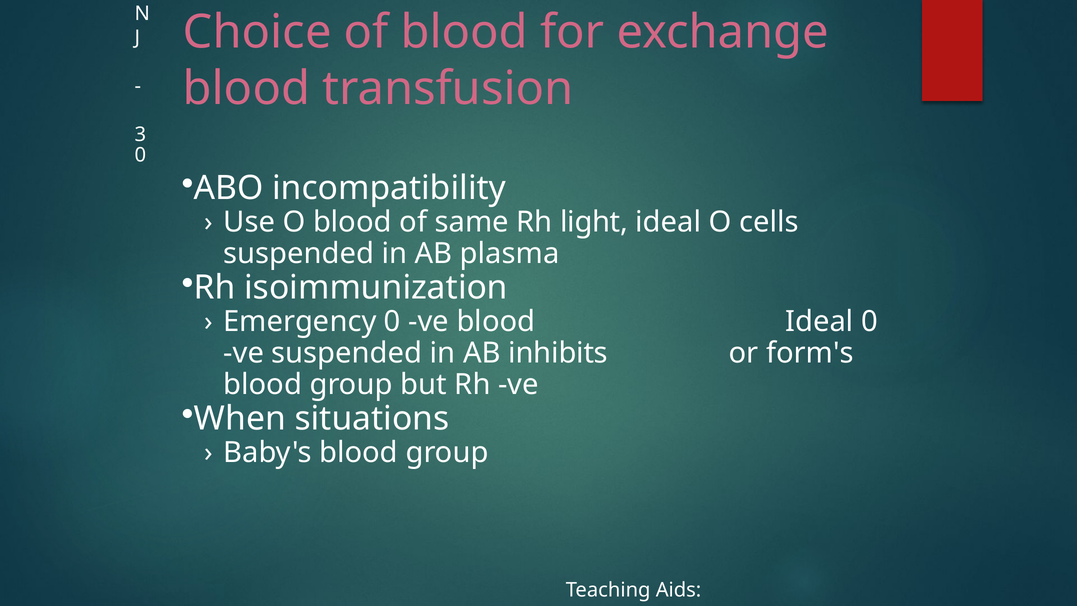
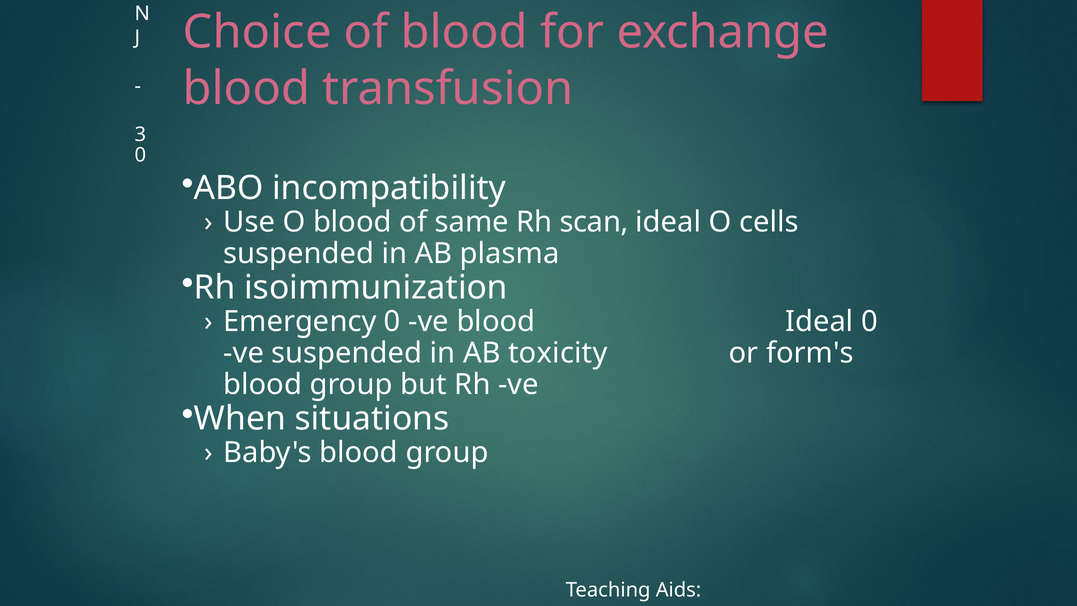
light: light -> scan (594, 222)
inhibits: inhibits -> toxicity (558, 353)
